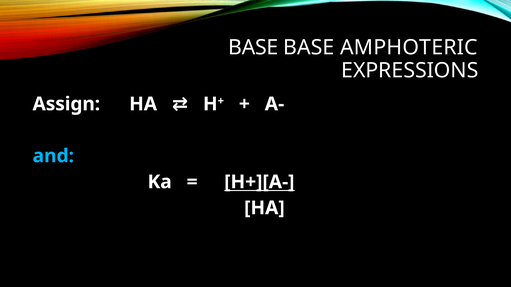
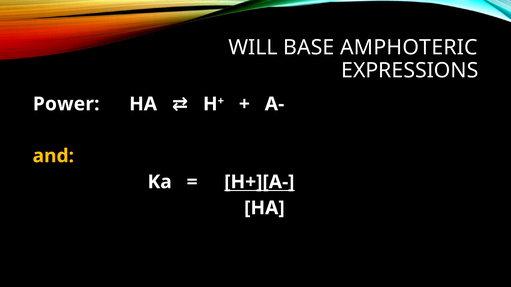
BASE: BASE -> WILL (253, 47)
Assign: Assign -> Power (66, 104)
and colour: light blue -> yellow (53, 156)
